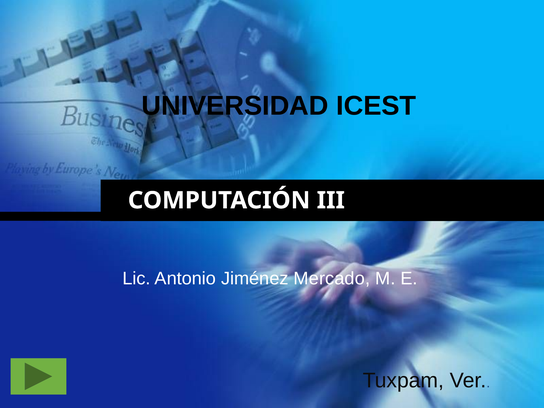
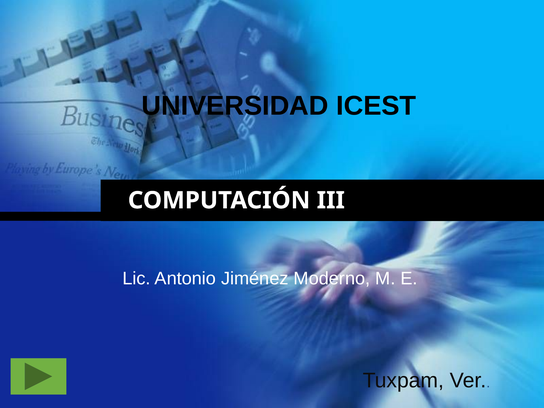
Mercado: Mercado -> Moderno (332, 278)
